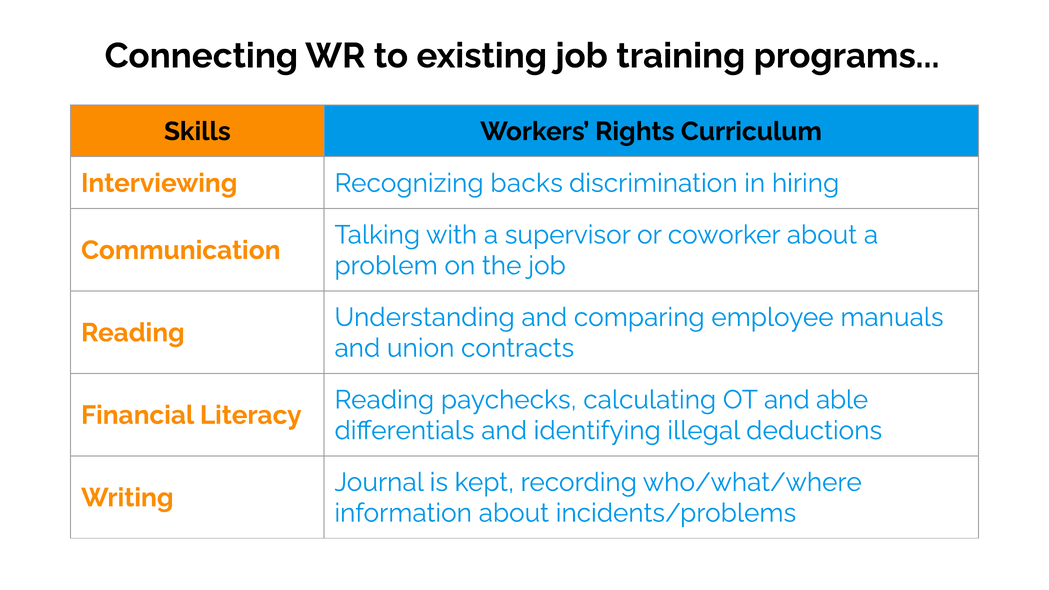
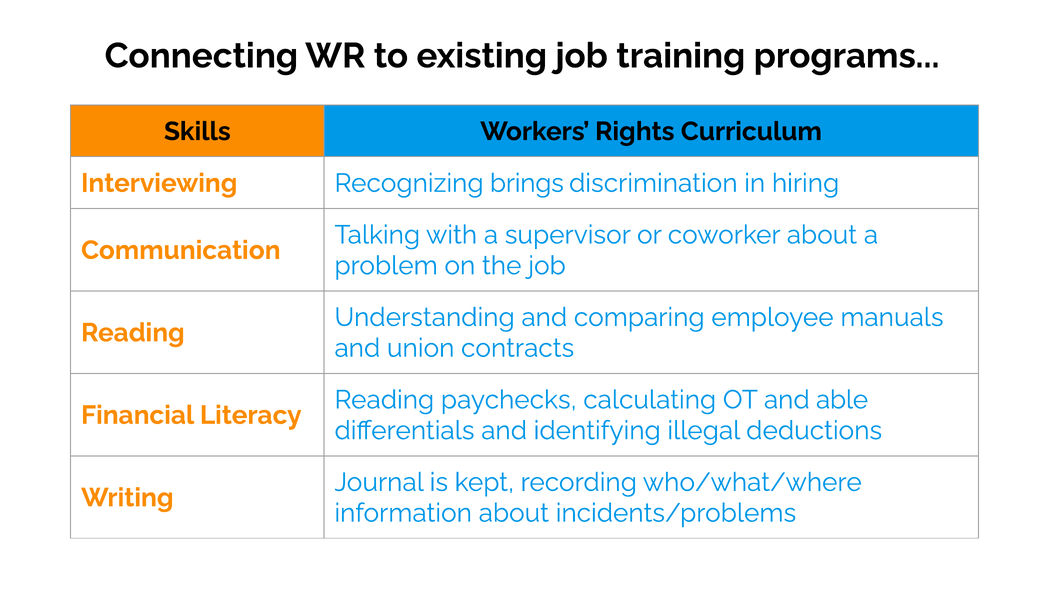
backs: backs -> brings (527, 183)
